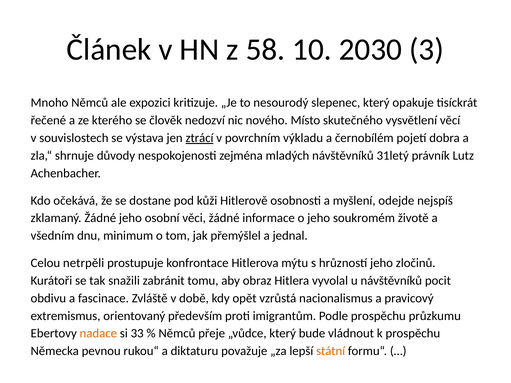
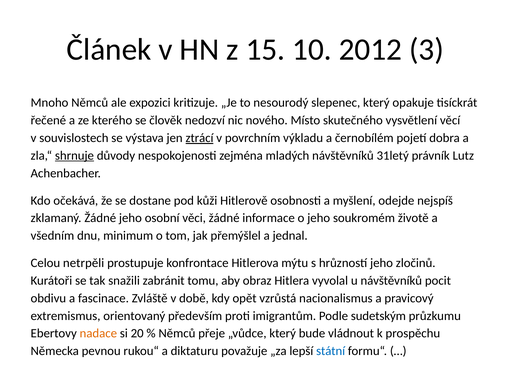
58: 58 -> 15 (265, 49)
2030: 2030 -> 2012 (370, 49)
shrnuje underline: none -> present (74, 156)
Podle prospěchu: prospěchu -> sudetským (378, 316)
33: 33 -> 20 (137, 334)
státní colour: orange -> blue (331, 351)
